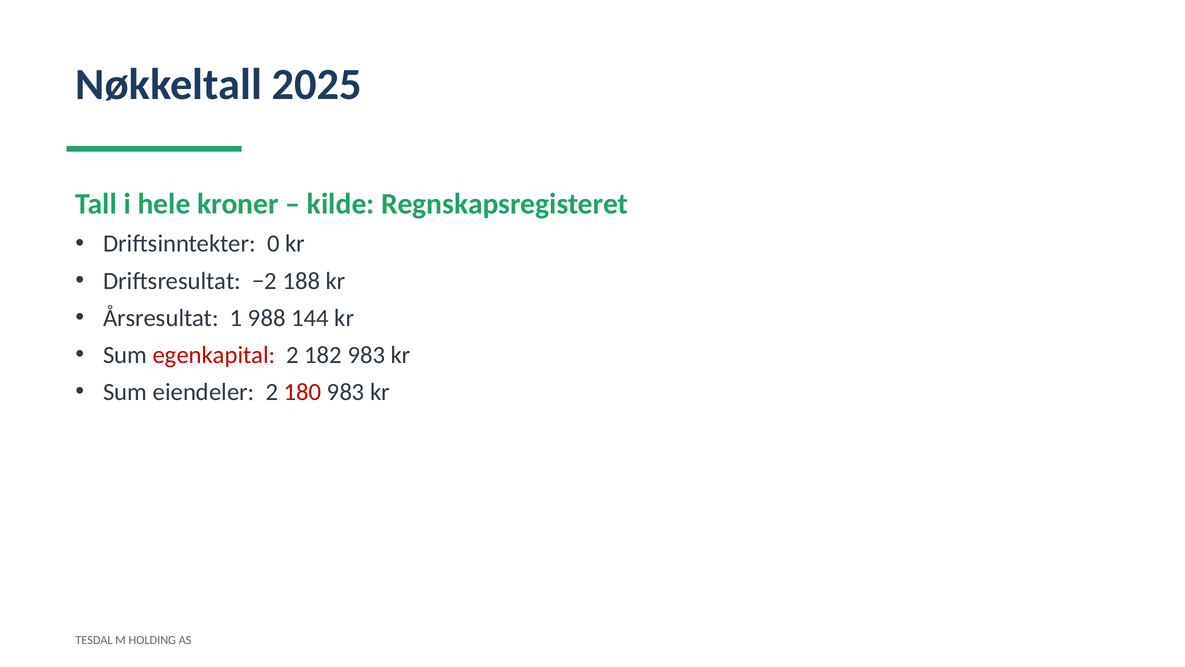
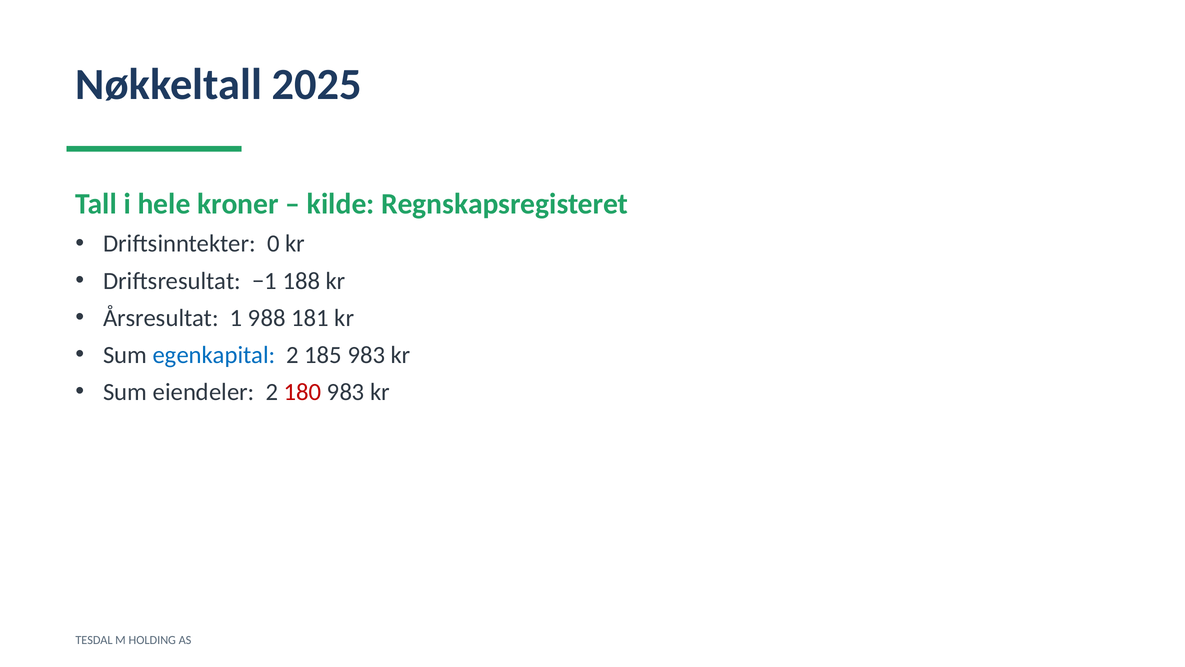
−2: −2 -> −1 (265, 281)
144: 144 -> 181 (310, 318)
egenkapital colour: red -> blue (214, 355)
182: 182 -> 185 (323, 355)
